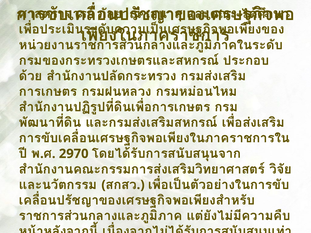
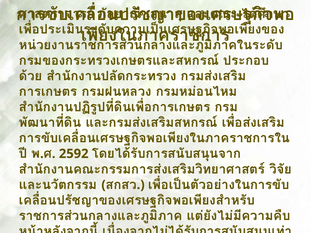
2970: 2970 -> 2592 (74, 154)
